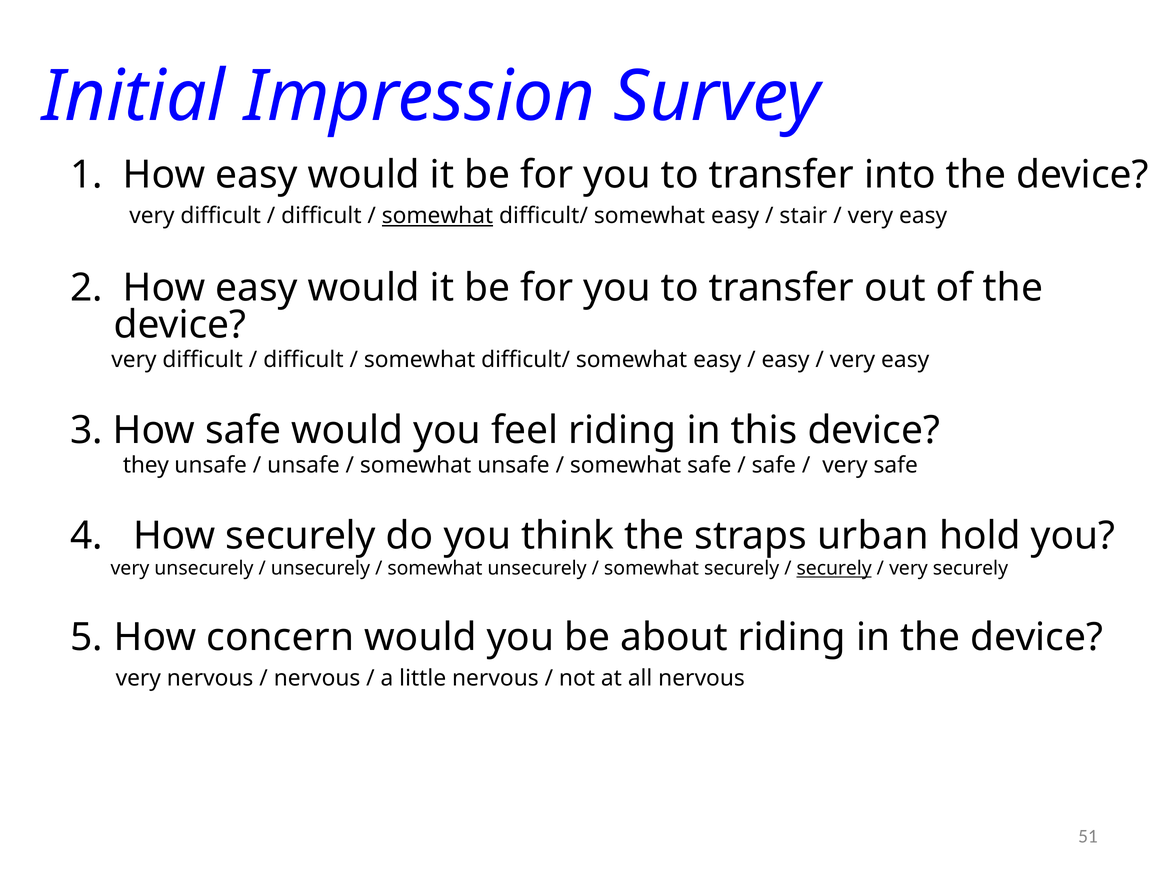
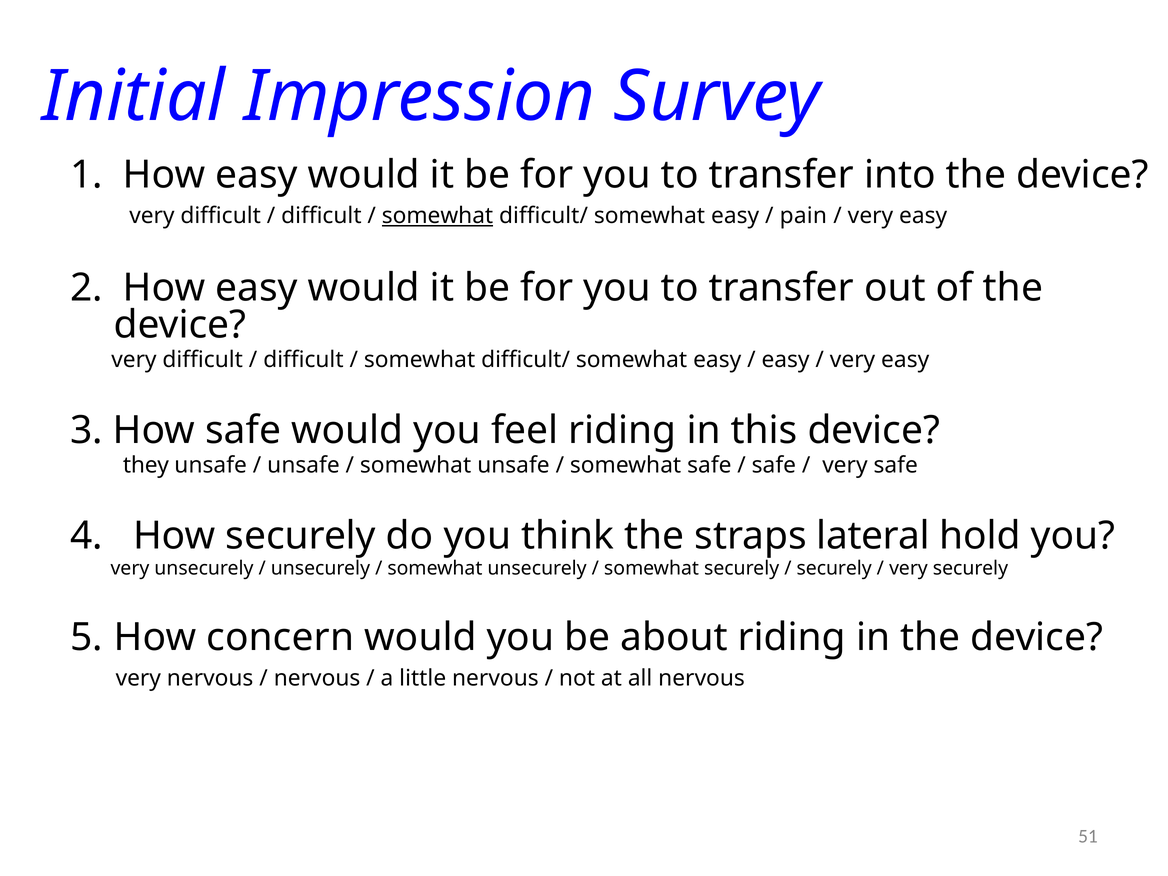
stair: stair -> pain (803, 216)
urban: urban -> lateral (873, 536)
securely underline: present -> none (834, 569)
